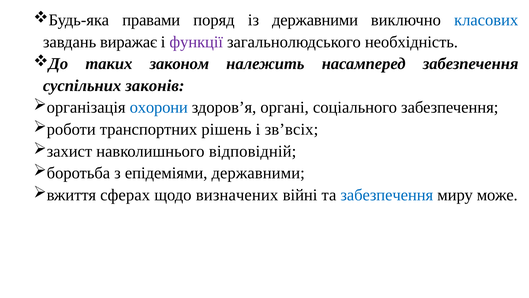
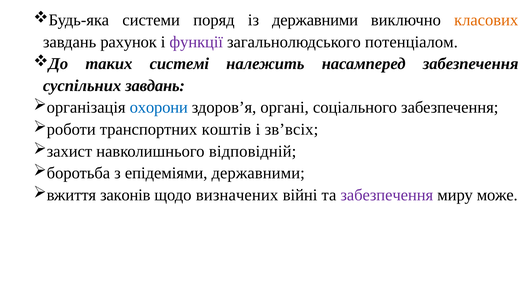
правами: правами -> системи (151, 20)
класових colour: blue -> orange (486, 20)
виражає: виражає -> рахунок (129, 42)
необхідність: необхідність -> потенціалом (411, 42)
законом: законом -> системі (179, 64)
суспільних законів: законів -> завдань (155, 86)
рішень: рішень -> коштів (226, 129)
сферах: сферах -> законів (125, 195)
забезпечення colour: blue -> purple (387, 195)
